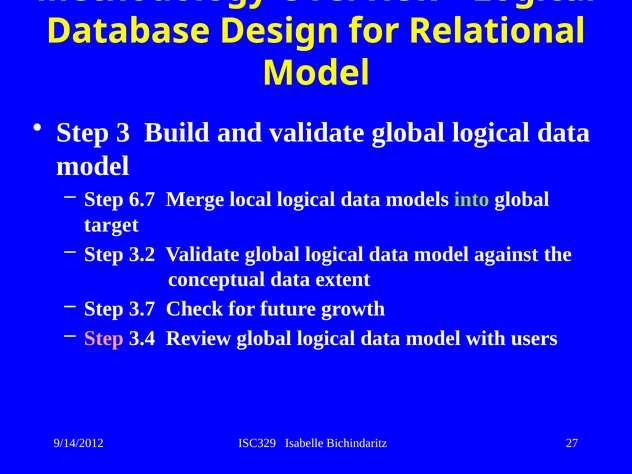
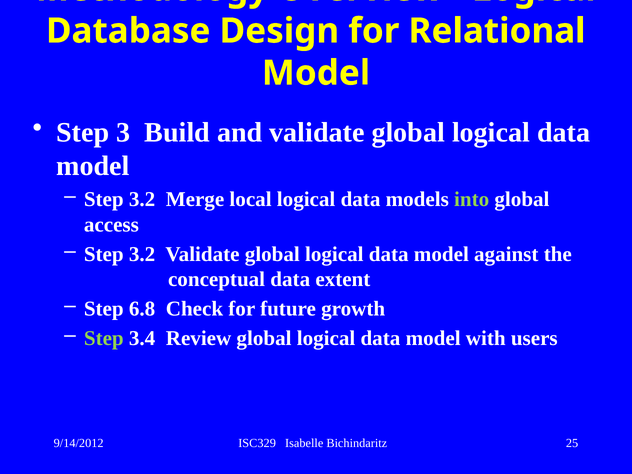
6.7: 6.7 -> 3.2 (142, 199)
target: target -> access (111, 225)
3.7: 3.7 -> 6.8 (142, 309)
Step colour: pink -> light green (104, 338)
27: 27 -> 25 (572, 443)
